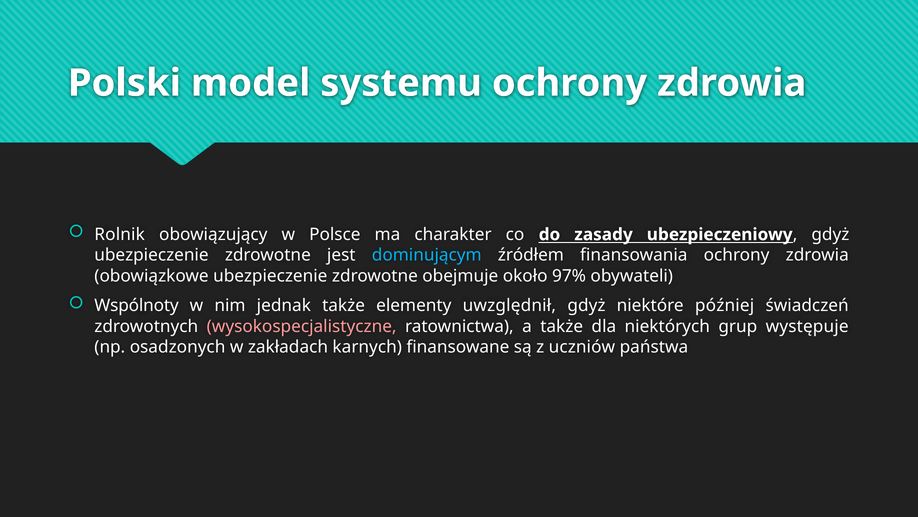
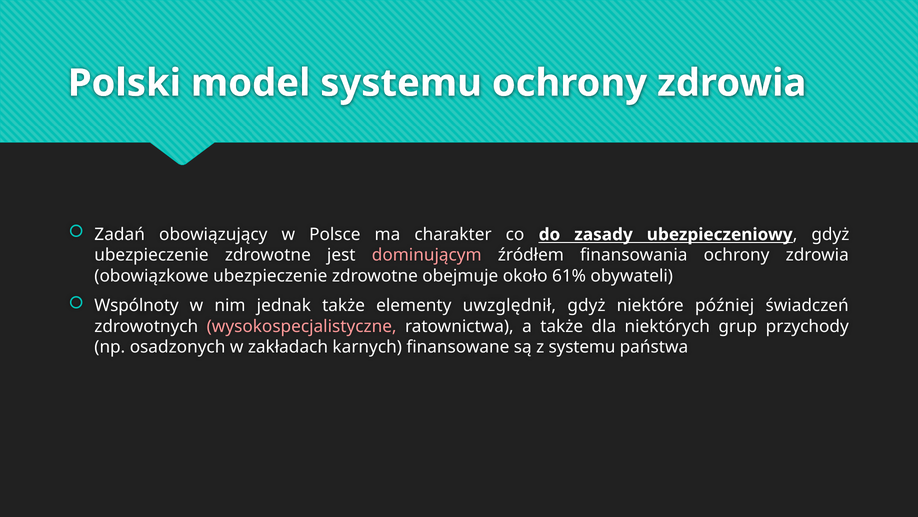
Rolnik: Rolnik -> Zadań (120, 234)
dominującym colour: light blue -> pink (427, 255)
97%: 97% -> 61% (569, 276)
występuje: występuje -> przychody (807, 326)
z uczniów: uczniów -> systemu (582, 347)
